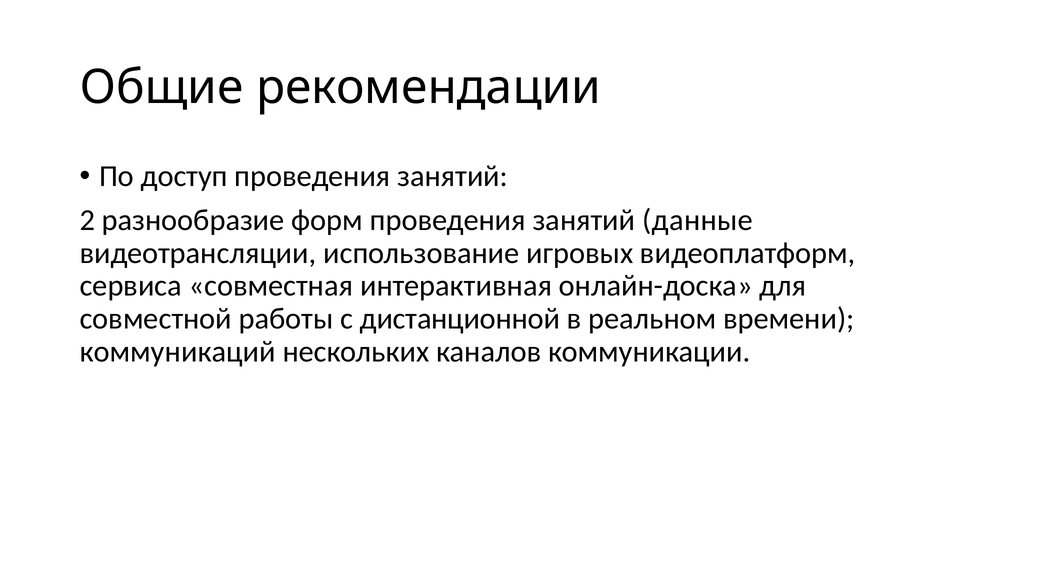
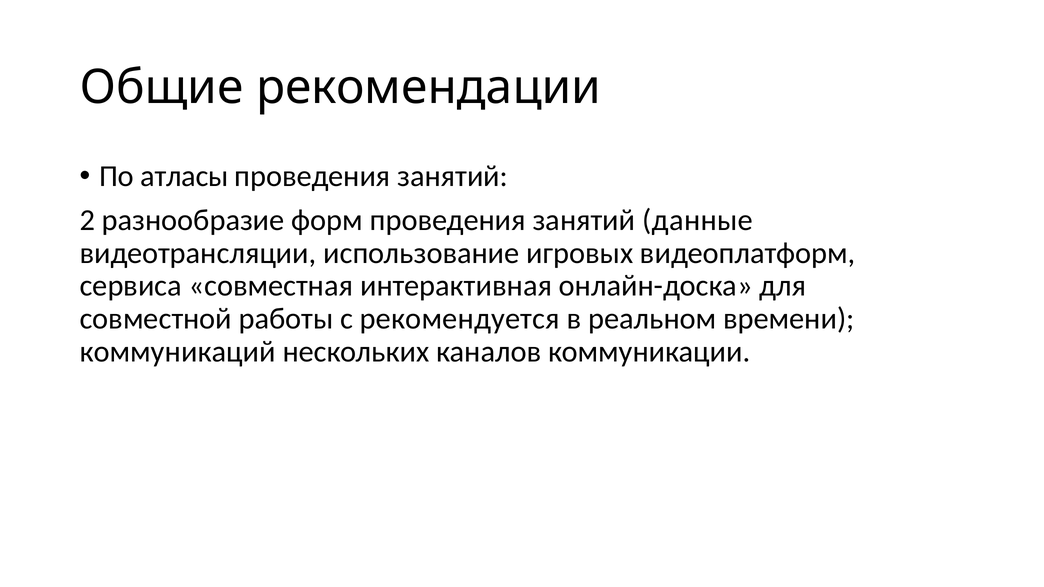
доступ: доступ -> атласы (184, 177)
дистанционной: дистанционной -> рекомендуется (460, 319)
